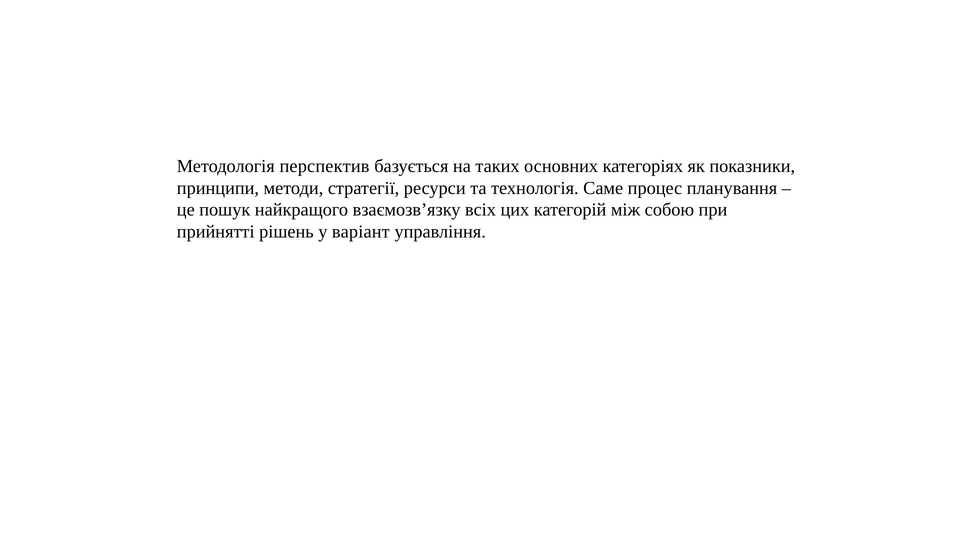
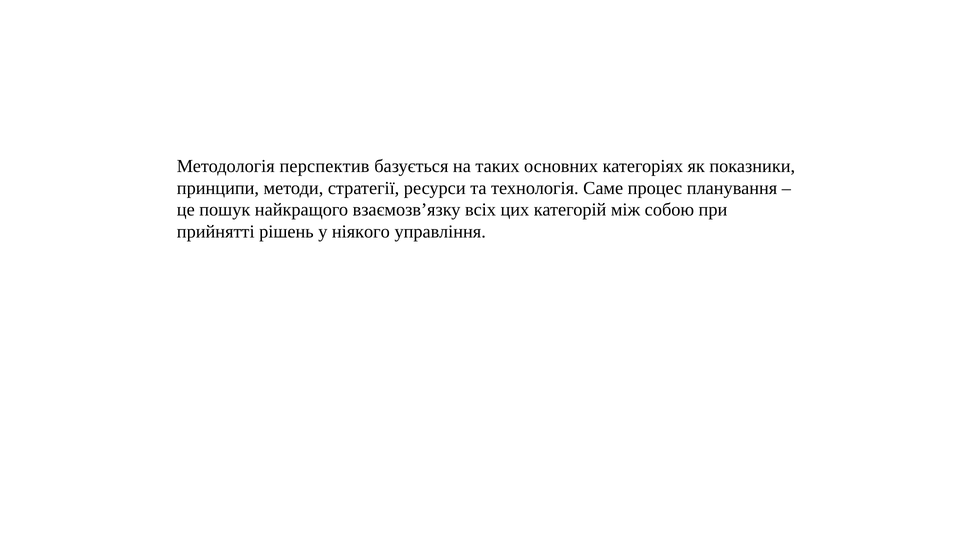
варіант: варіант -> ніякого (361, 232)
